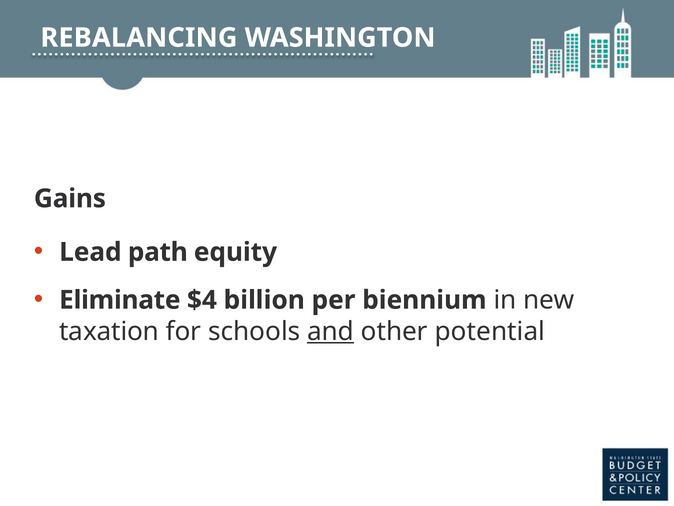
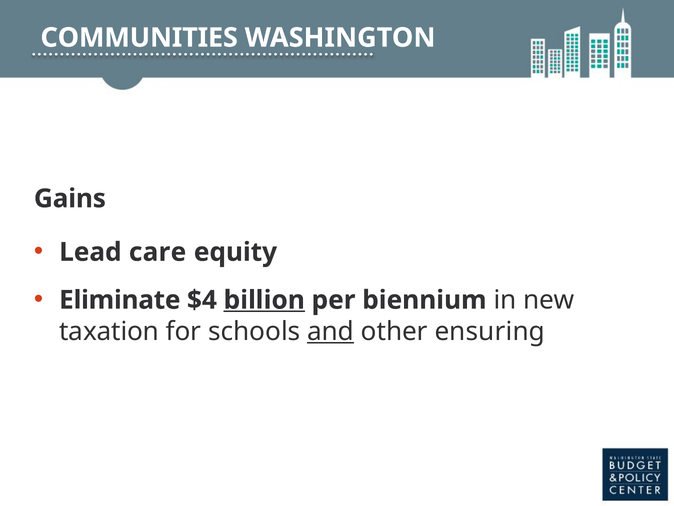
REBALANCING: REBALANCING -> COMMUNITIES (139, 38)
path: path -> care (158, 252)
billion underline: none -> present (264, 300)
potential: potential -> ensuring (490, 331)
